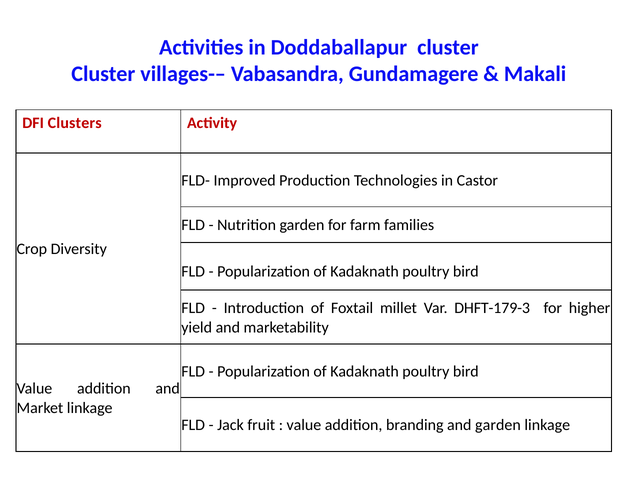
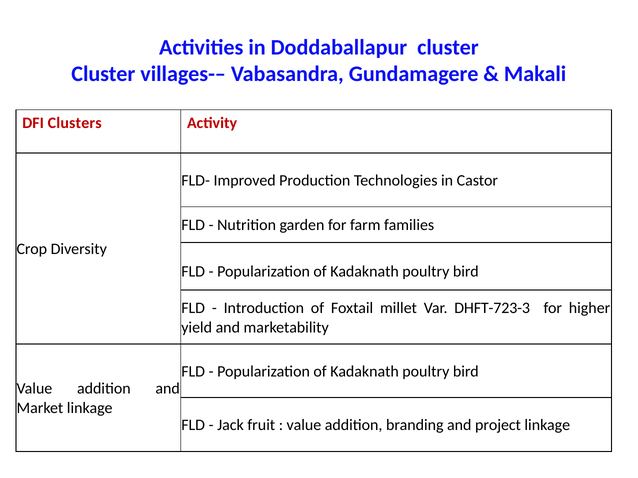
DHFT-179-3: DHFT-179-3 -> DHFT-723-3 (492, 308)
and garden: garden -> project (498, 425)
